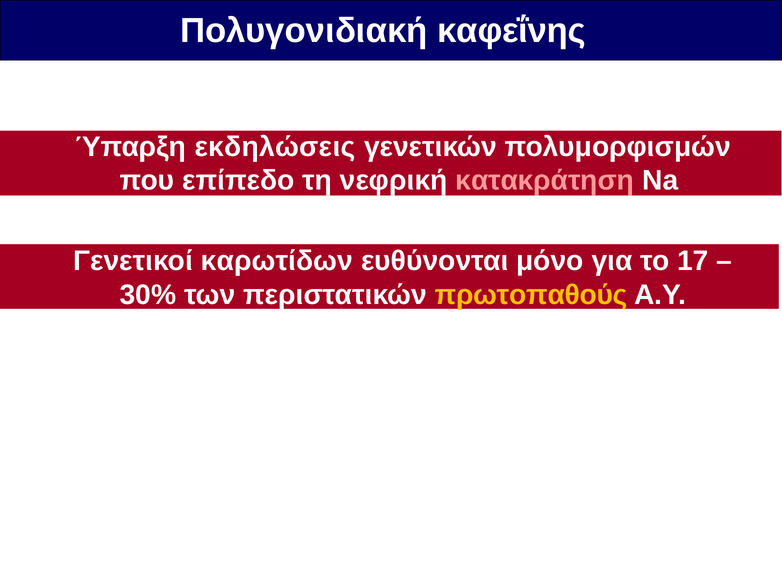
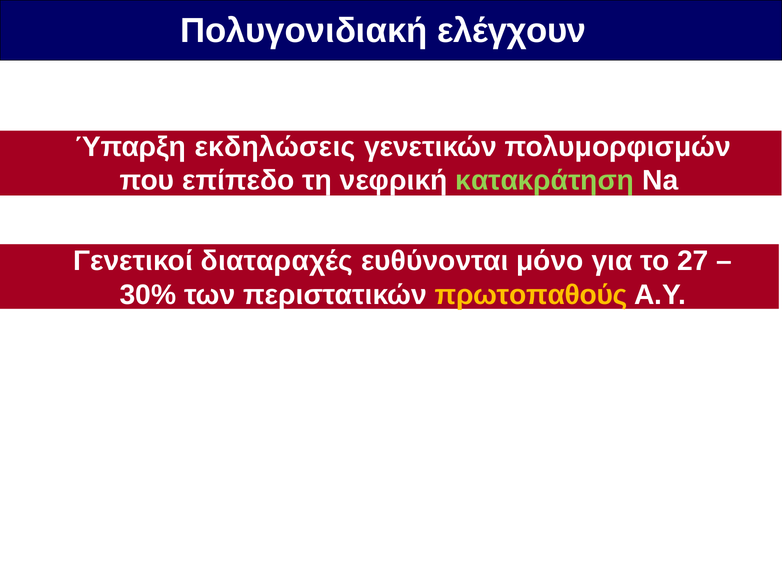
καφεΐνης: καφεΐνης -> ελέγχουν (512, 31)
κατακράτηση colour: pink -> light green (545, 181)
καρωτίδων: καρωτίδων -> διαταραχές (277, 261)
17: 17 -> 27 (693, 261)
